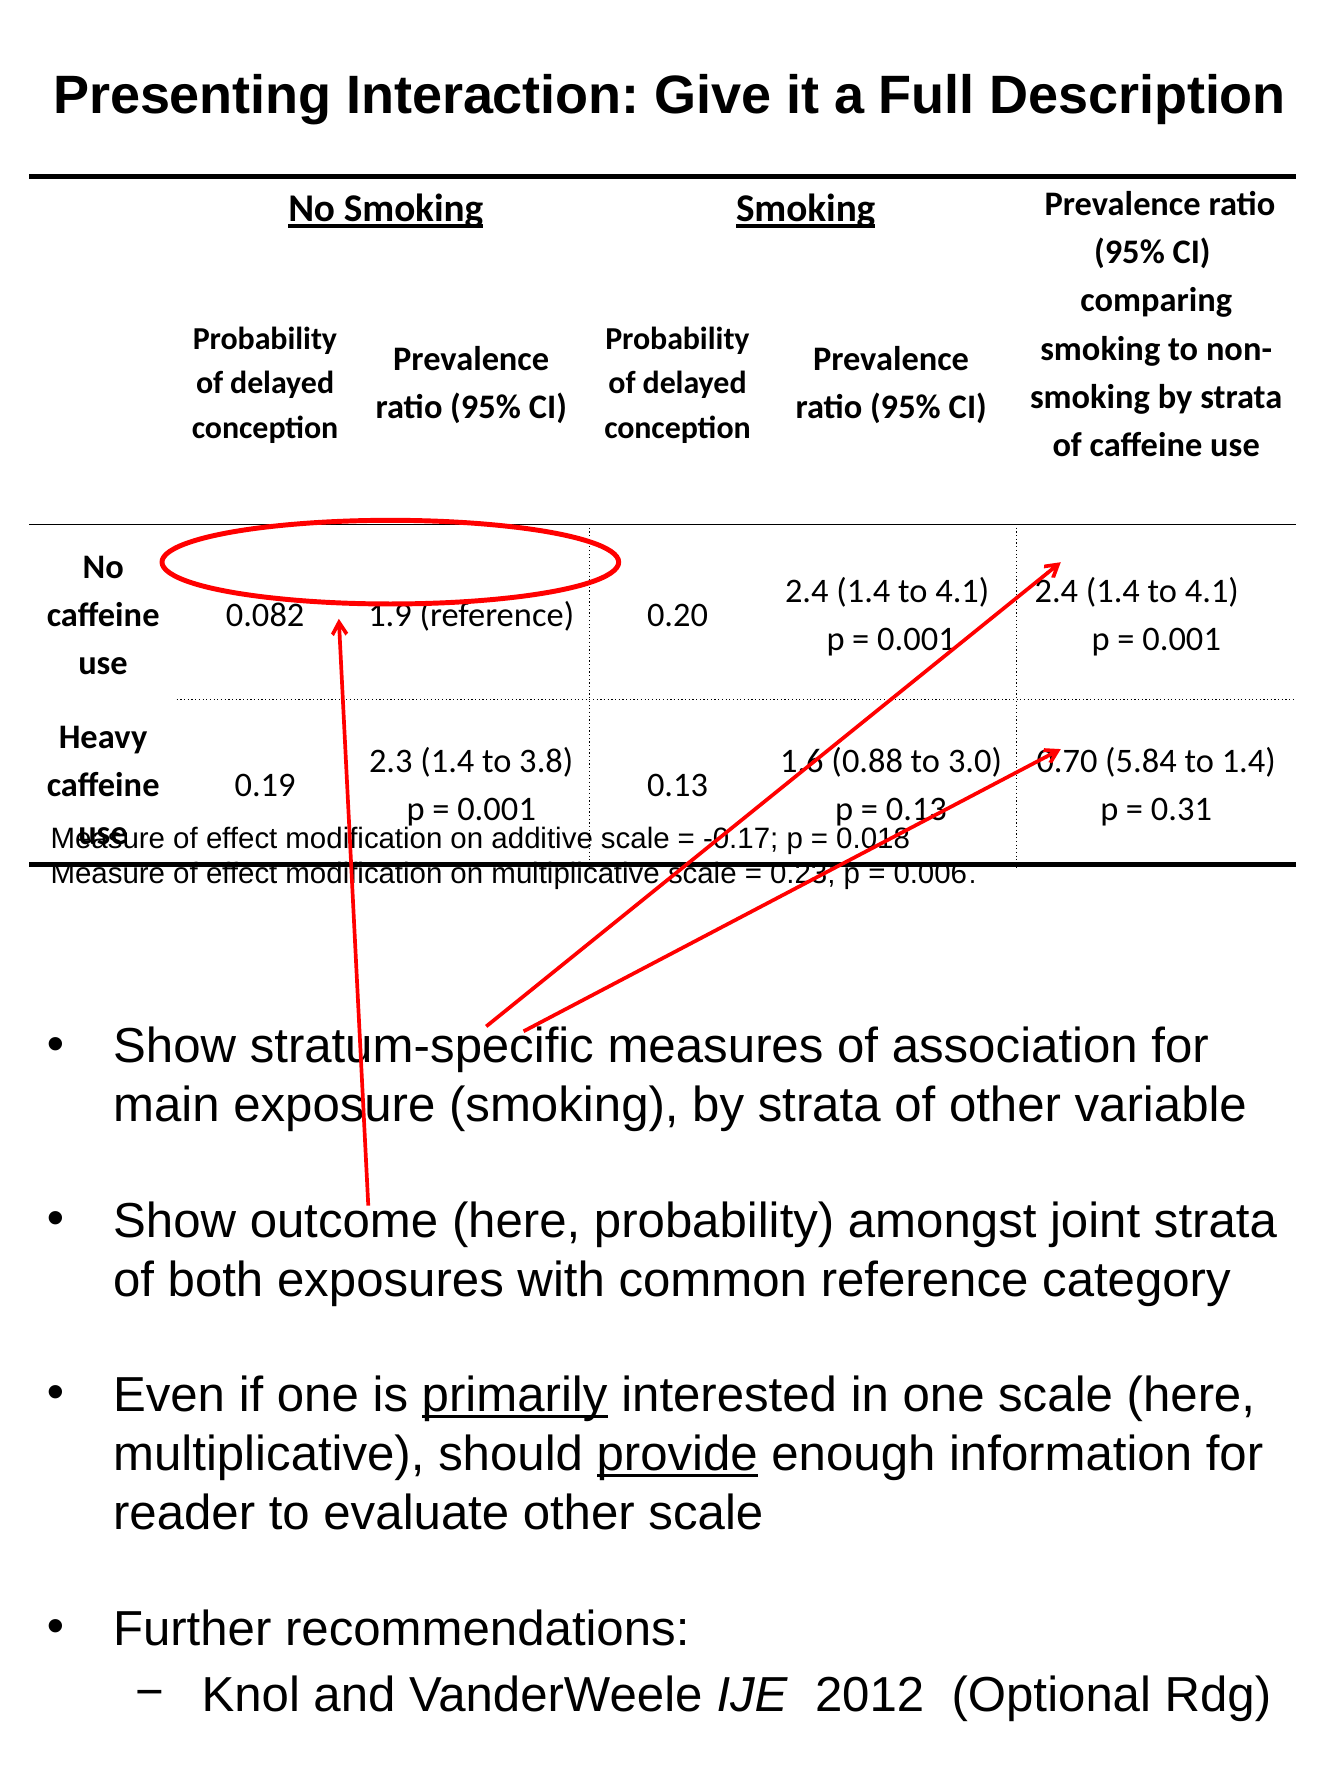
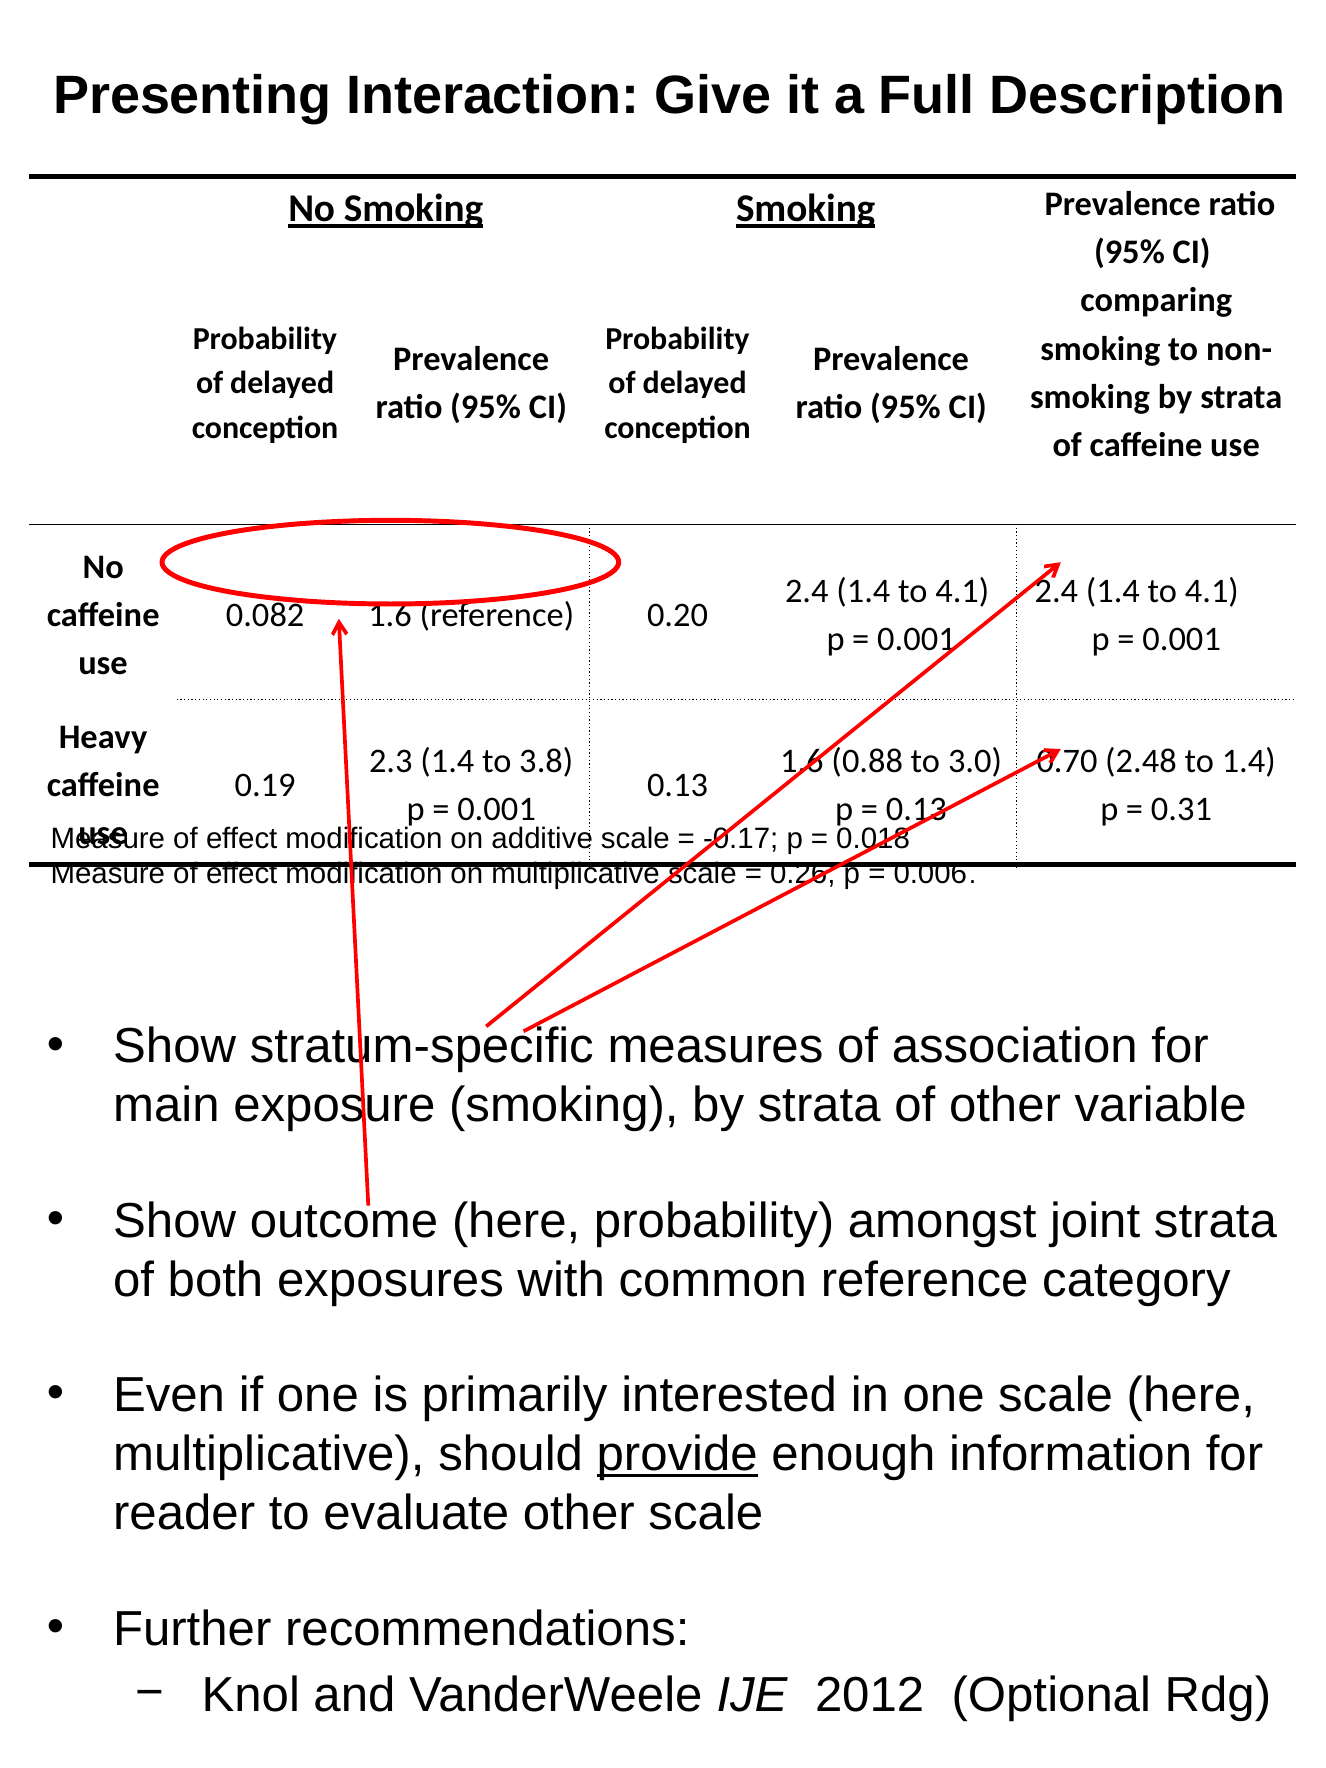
0.082 1.9: 1.9 -> 1.6 (390, 615)
5.84: 5.84 -> 2.48 (1141, 761)
0.23: 0.23 -> 0.26 (803, 874)
primarily underline: present -> none (515, 1395)
